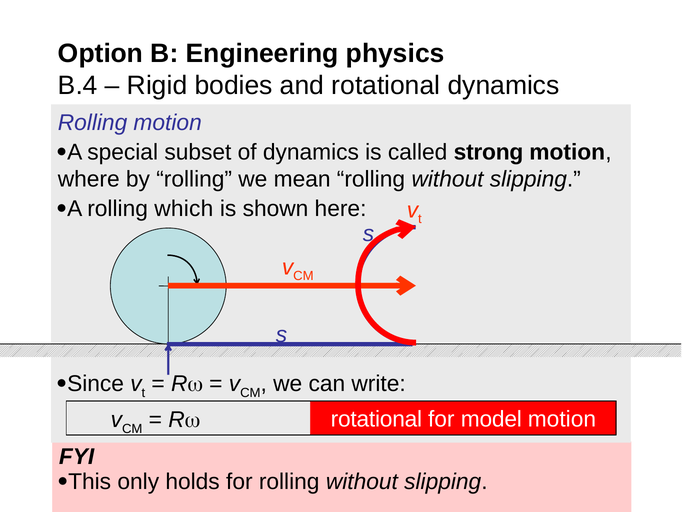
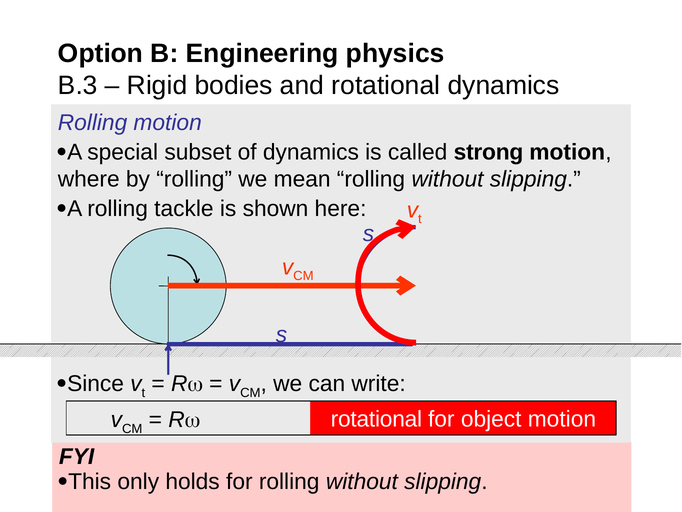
B.4: B.4 -> B.3 (78, 85)
which: which -> tackle (184, 208)
model: model -> object (491, 419)
